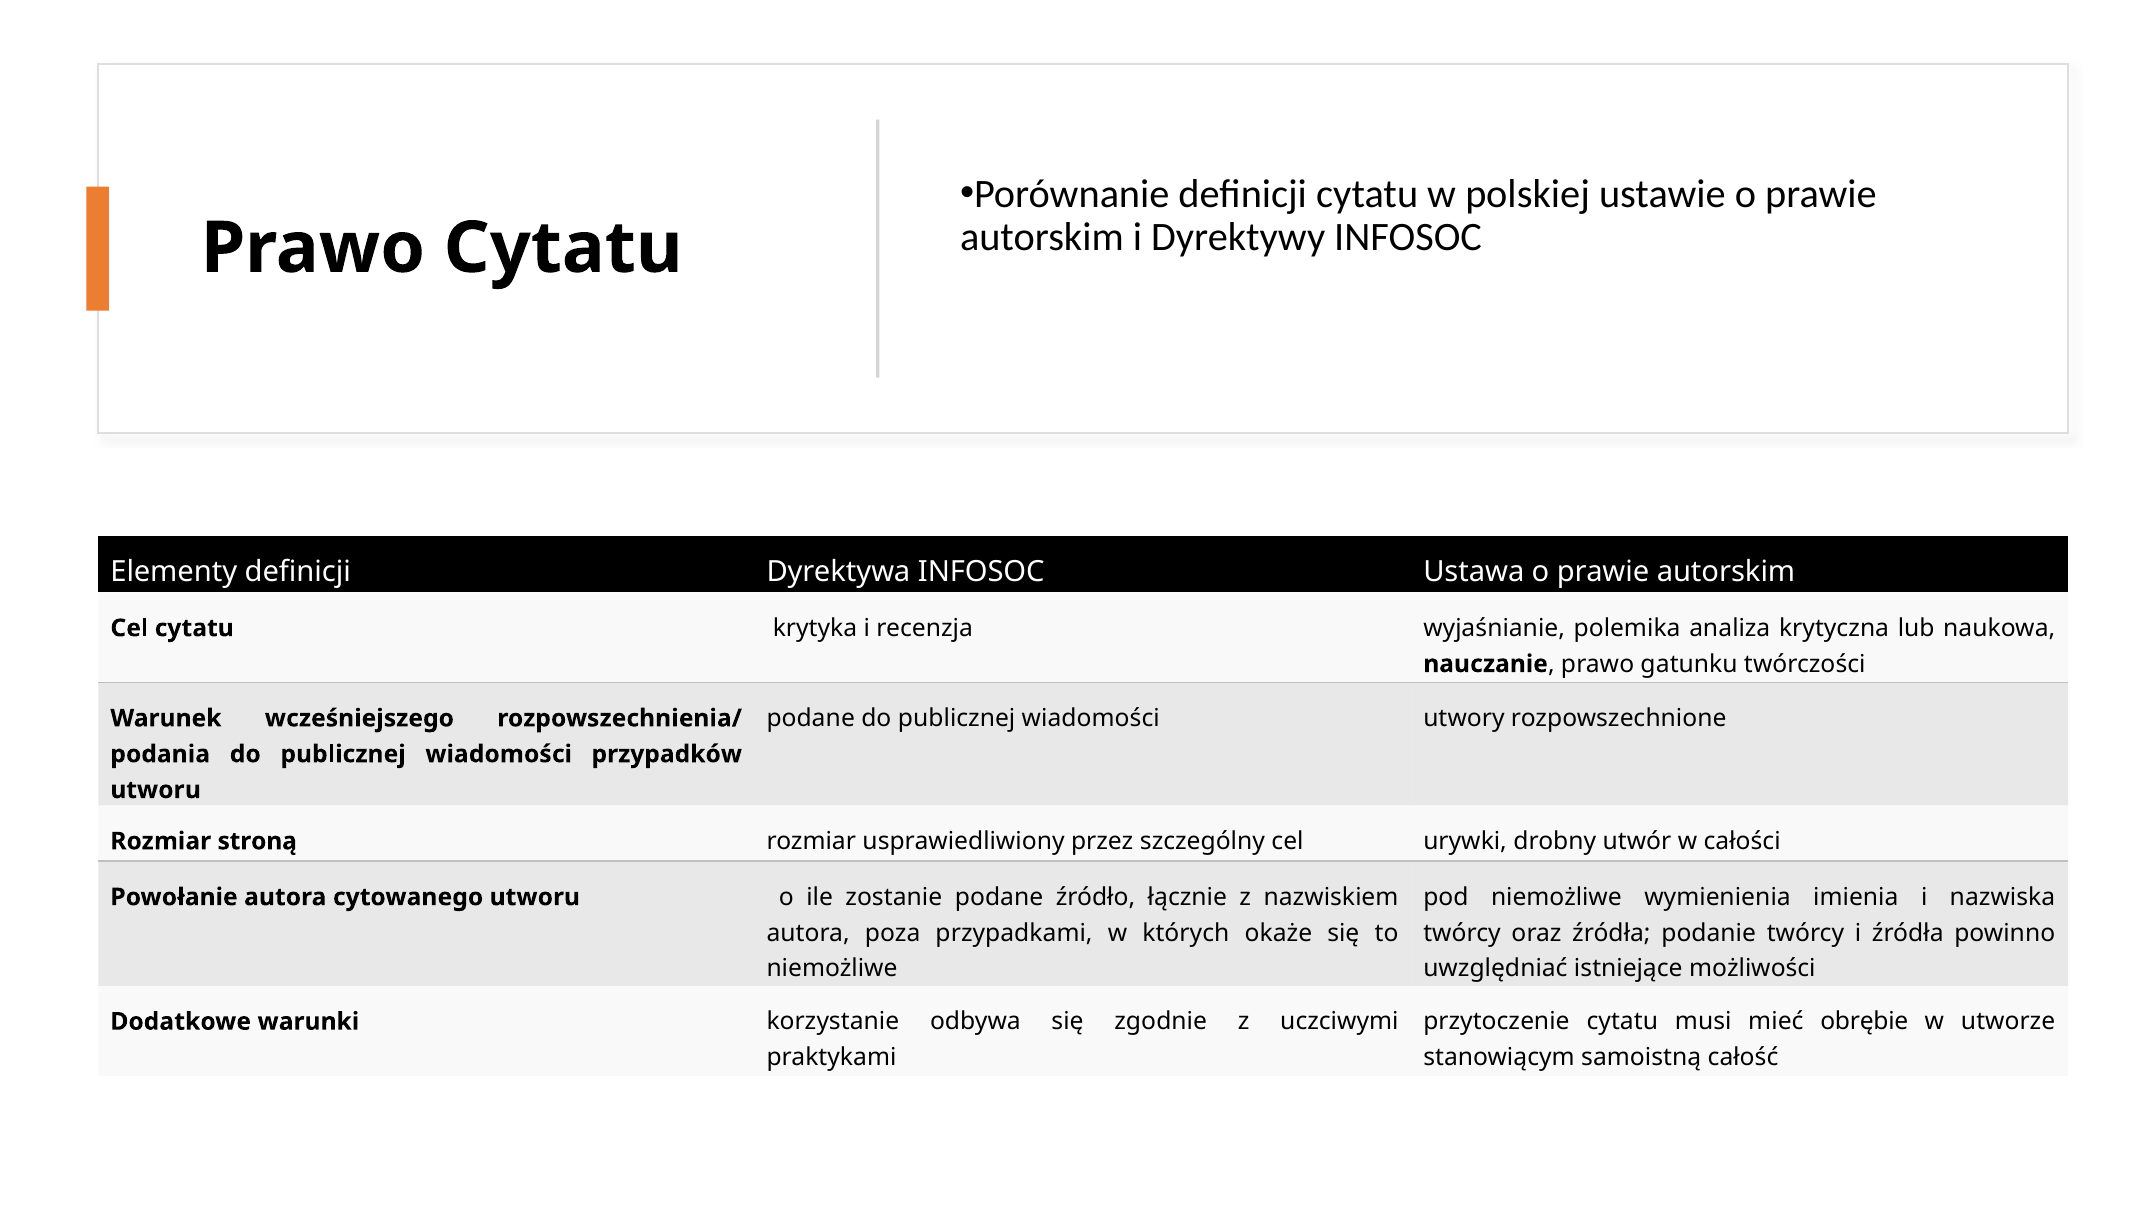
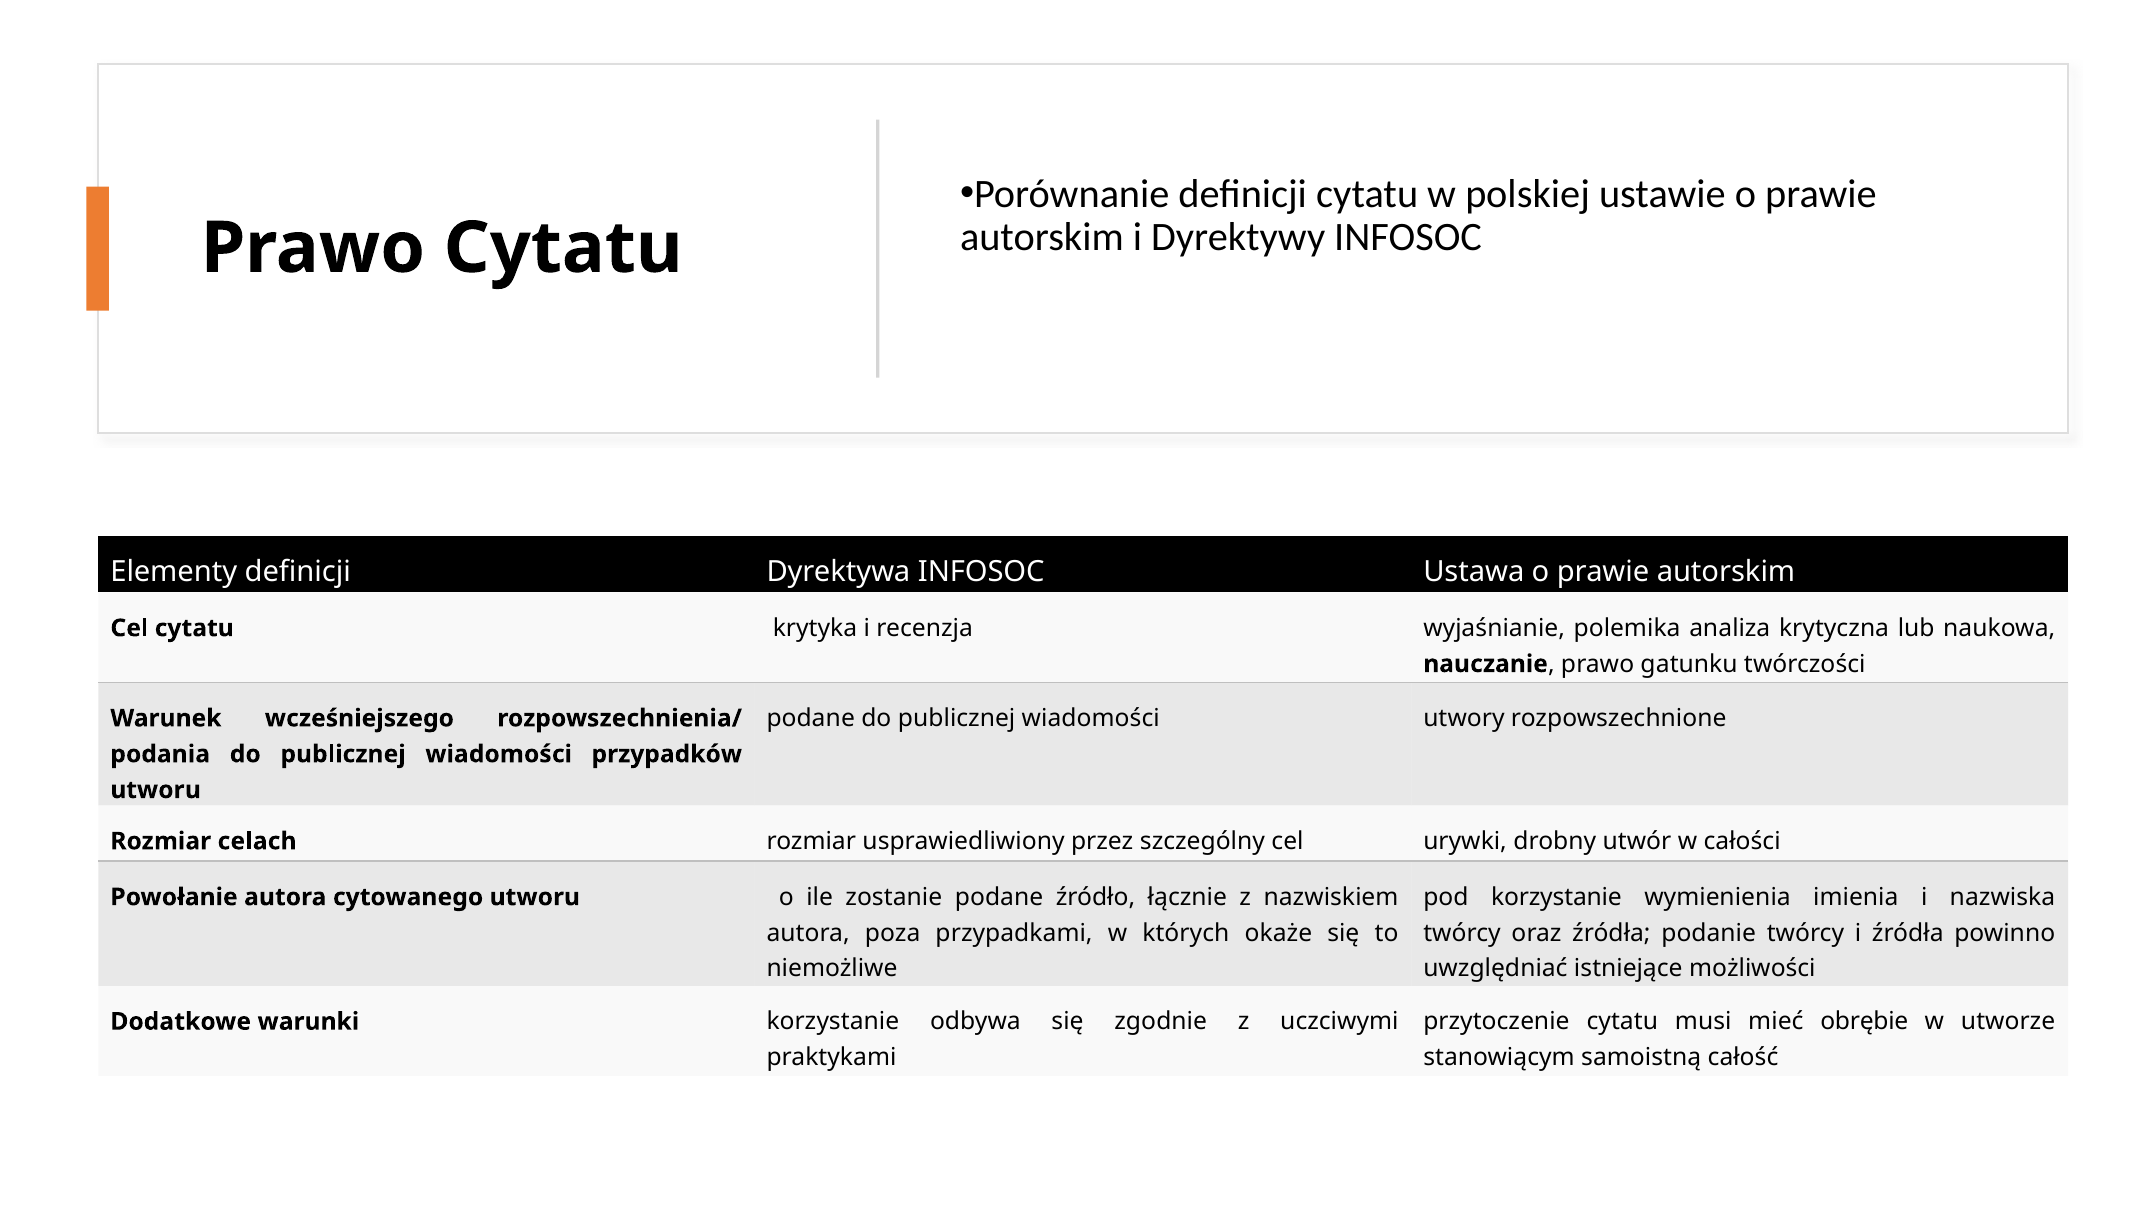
stroną: stroną -> celach (257, 841)
pod niemożliwe: niemożliwe -> korzystanie (1556, 897)
